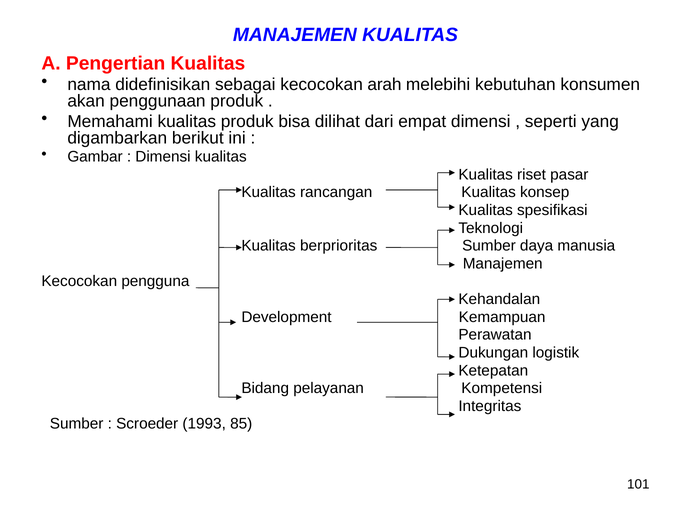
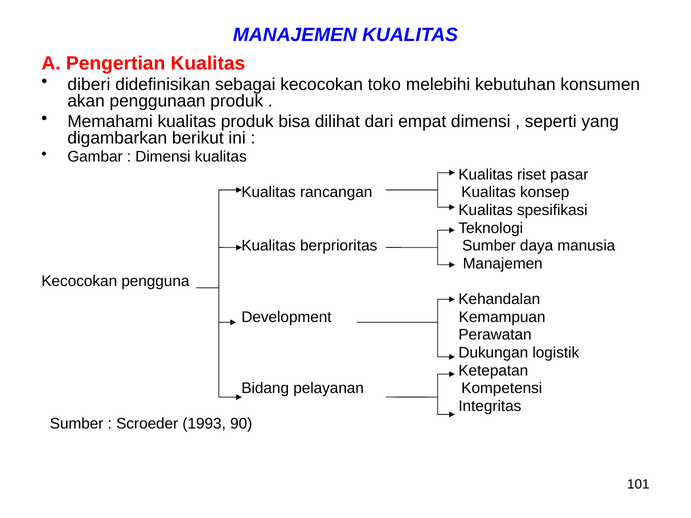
nama: nama -> diberi (89, 85)
arah: arah -> toko (384, 85)
85: 85 -> 90 (241, 424)
